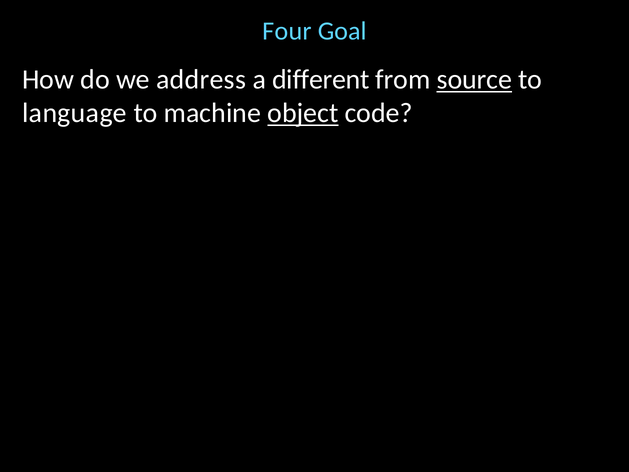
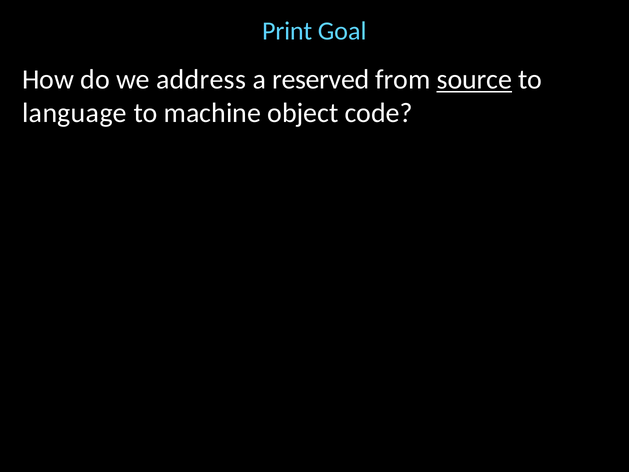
Four: Four -> Print (287, 31)
different: different -> reserved (321, 80)
object underline: present -> none (303, 113)
